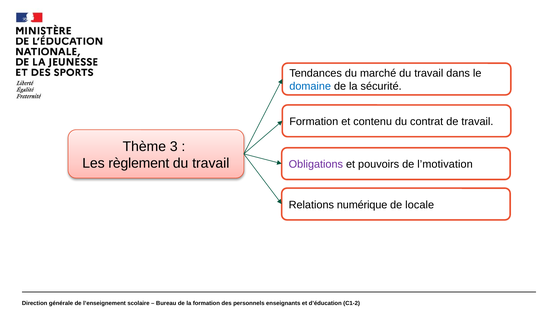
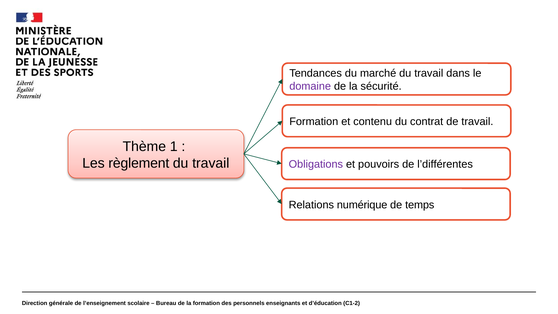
domaine colour: blue -> purple (310, 86)
3: 3 -> 1 (174, 146)
l’motivation: l’motivation -> l’différentes (445, 164)
locale: locale -> temps (420, 205)
